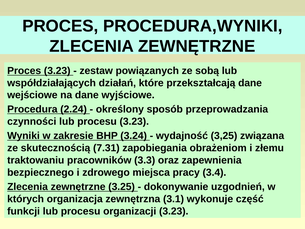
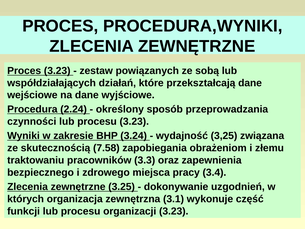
7.31: 7.31 -> 7.58 (106, 148)
